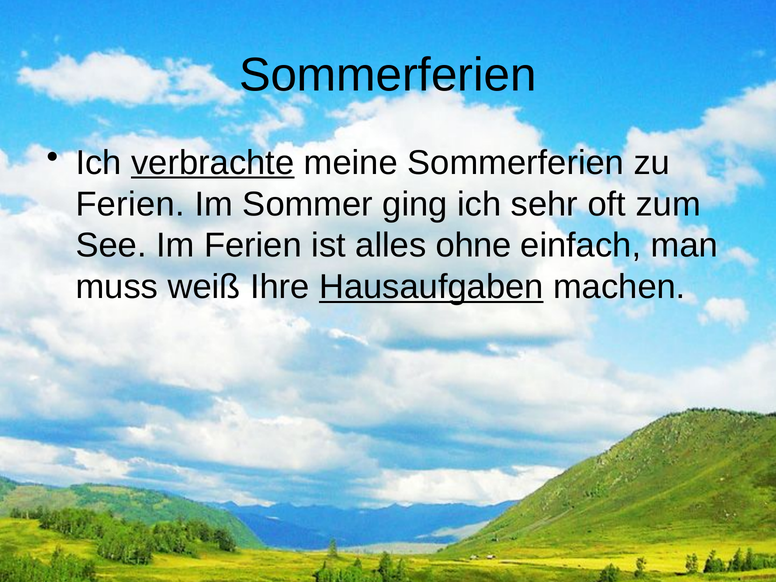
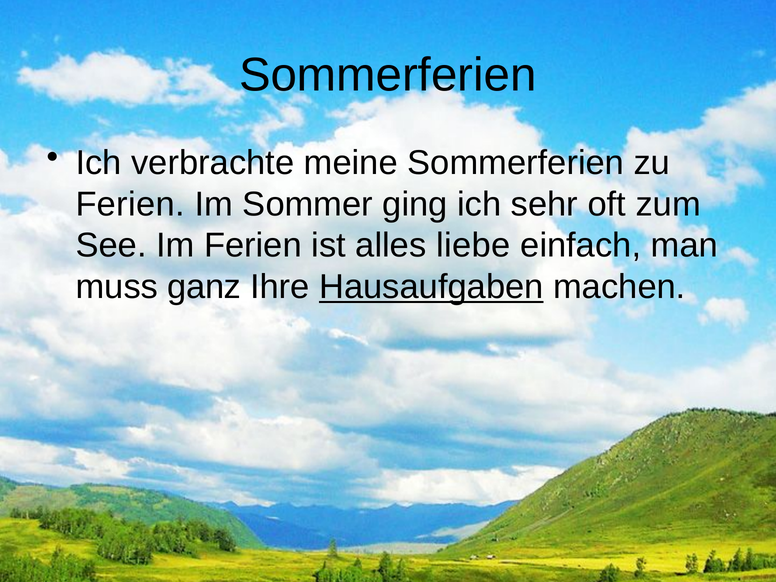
verbrachte underline: present -> none (213, 163)
ohne: ohne -> liebe (473, 246)
weiß: weiß -> ganz (204, 287)
